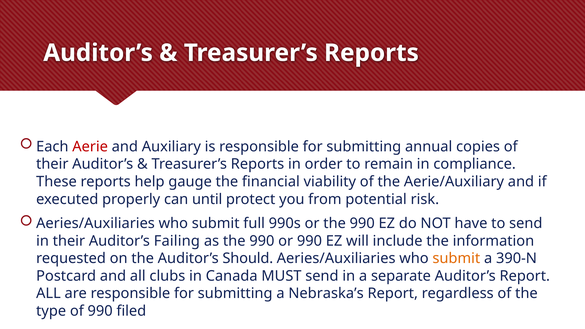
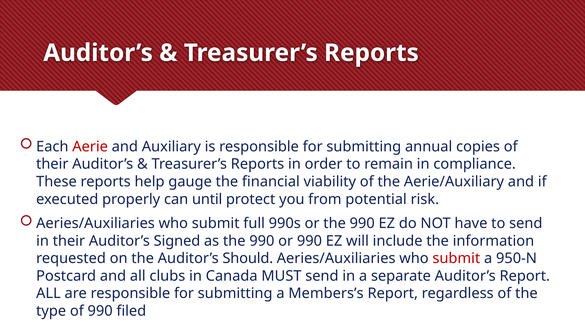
Failing: Failing -> Signed (177, 241)
submit colour: orange -> red (456, 258)
390-N: 390-N -> 950-N (516, 258)
Nebraska’s: Nebraska’s -> Members’s (326, 294)
